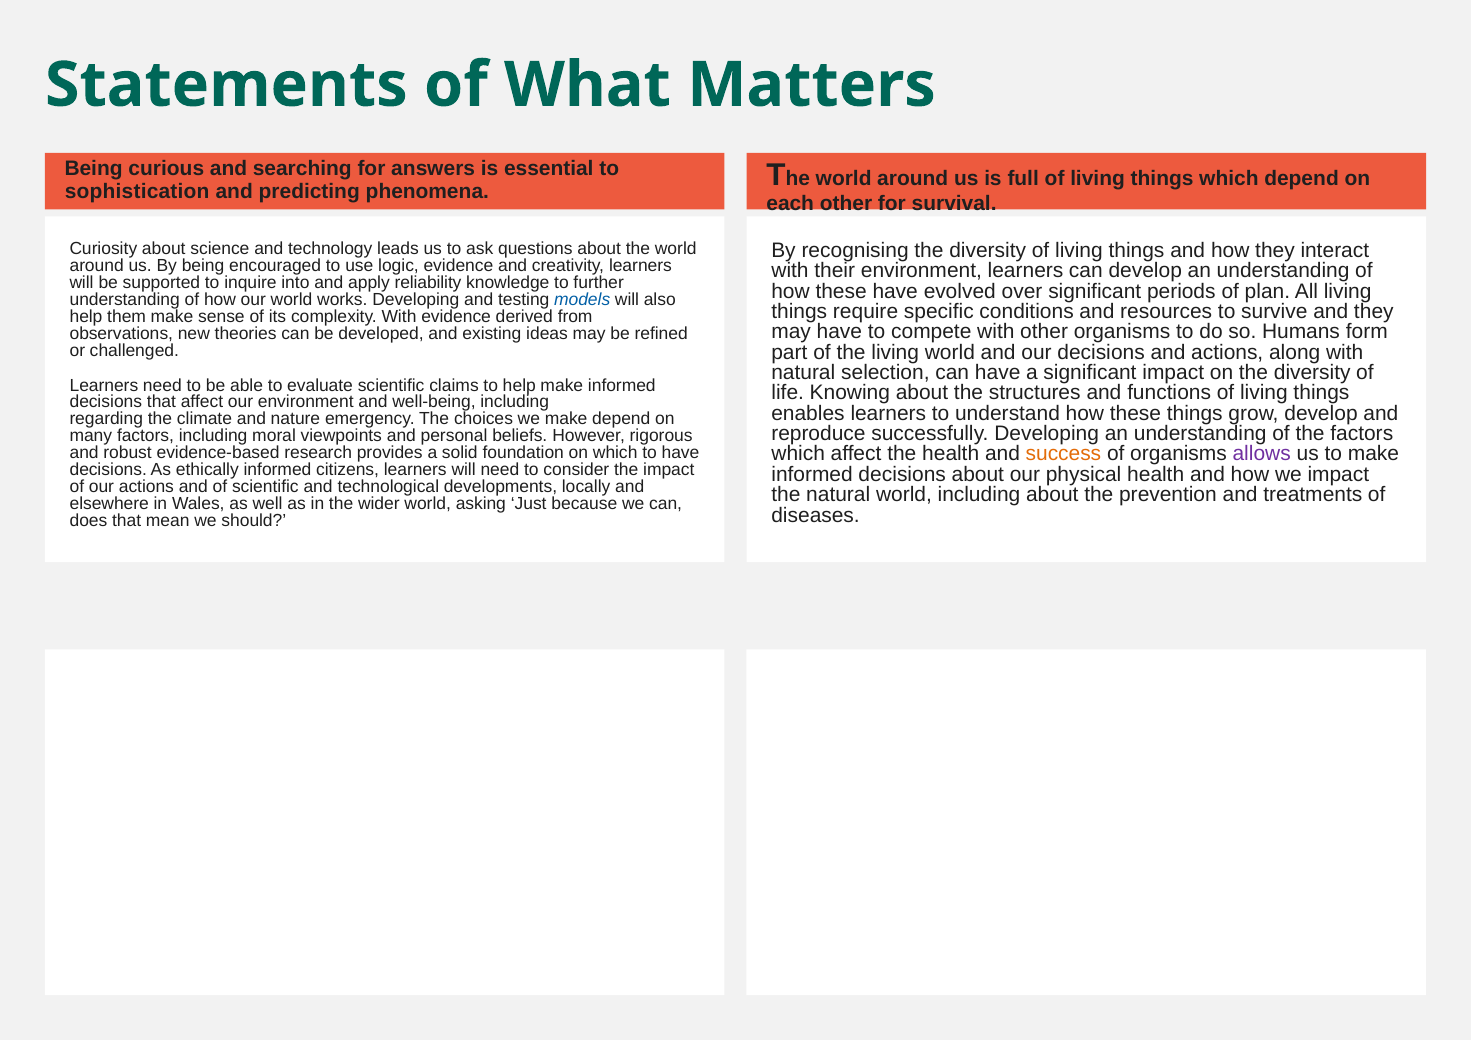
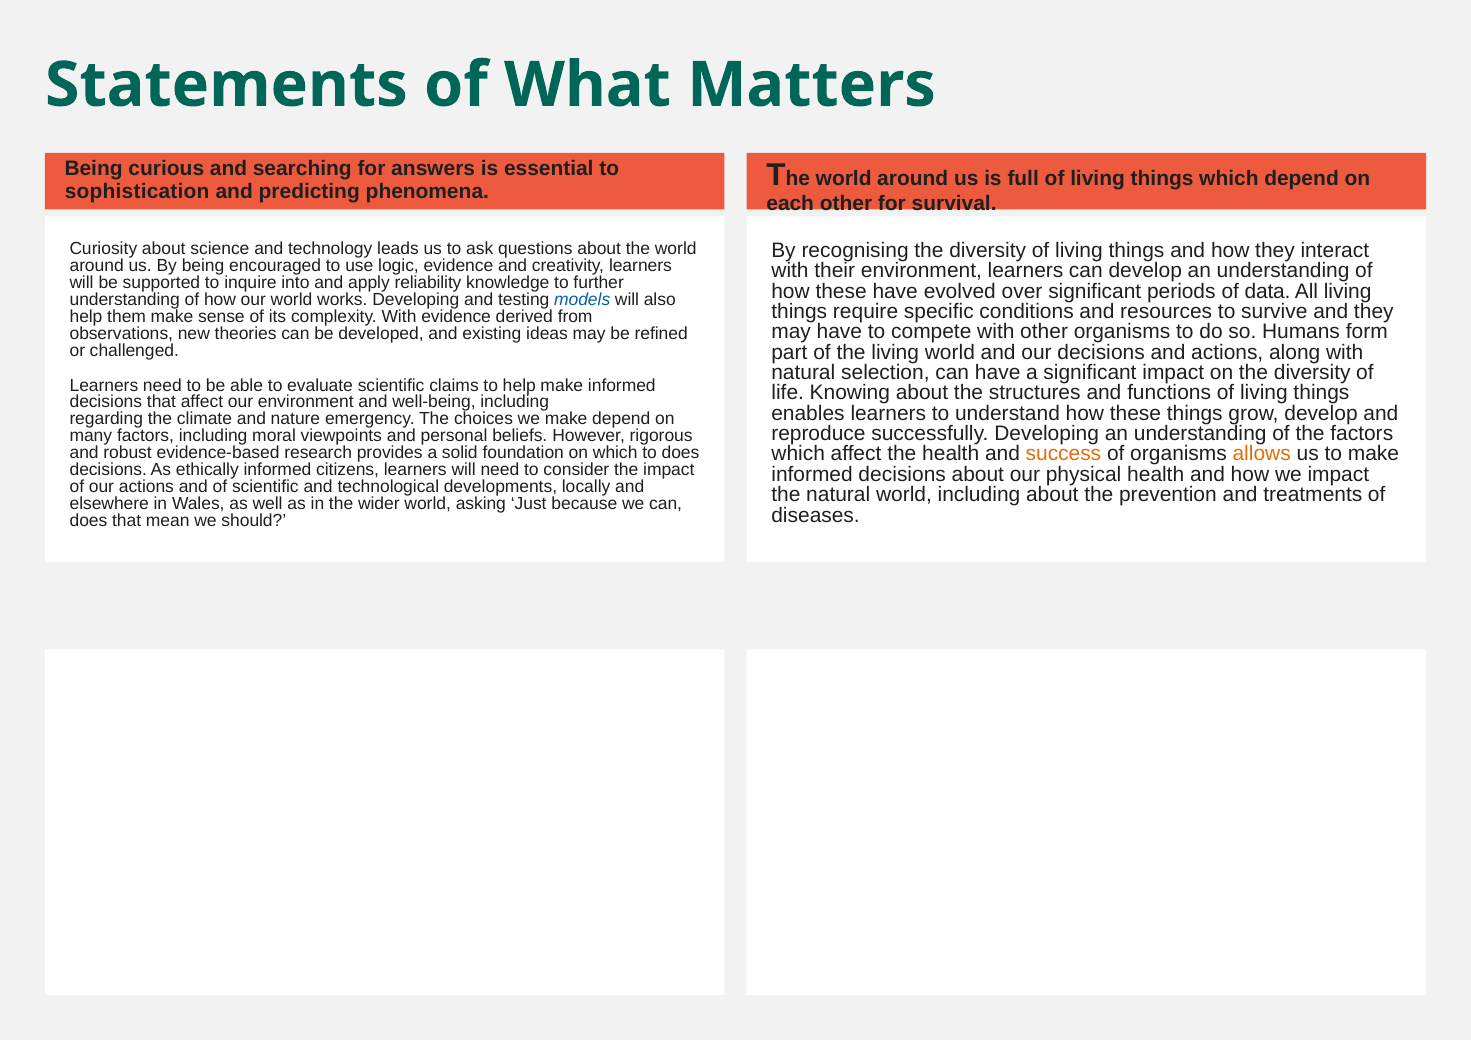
plan: plan -> data (1268, 291)
allows colour: purple -> orange (1262, 454)
to have: have -> does (680, 453)
